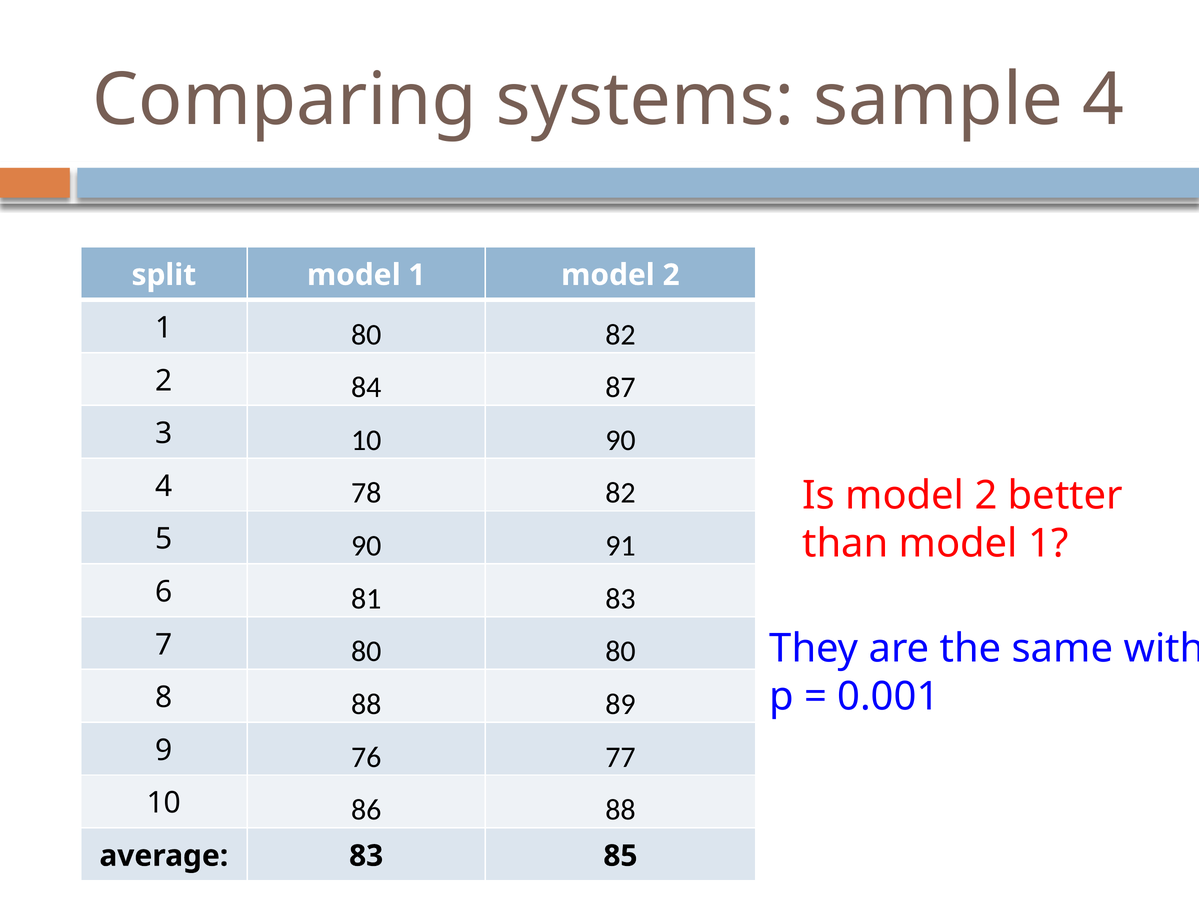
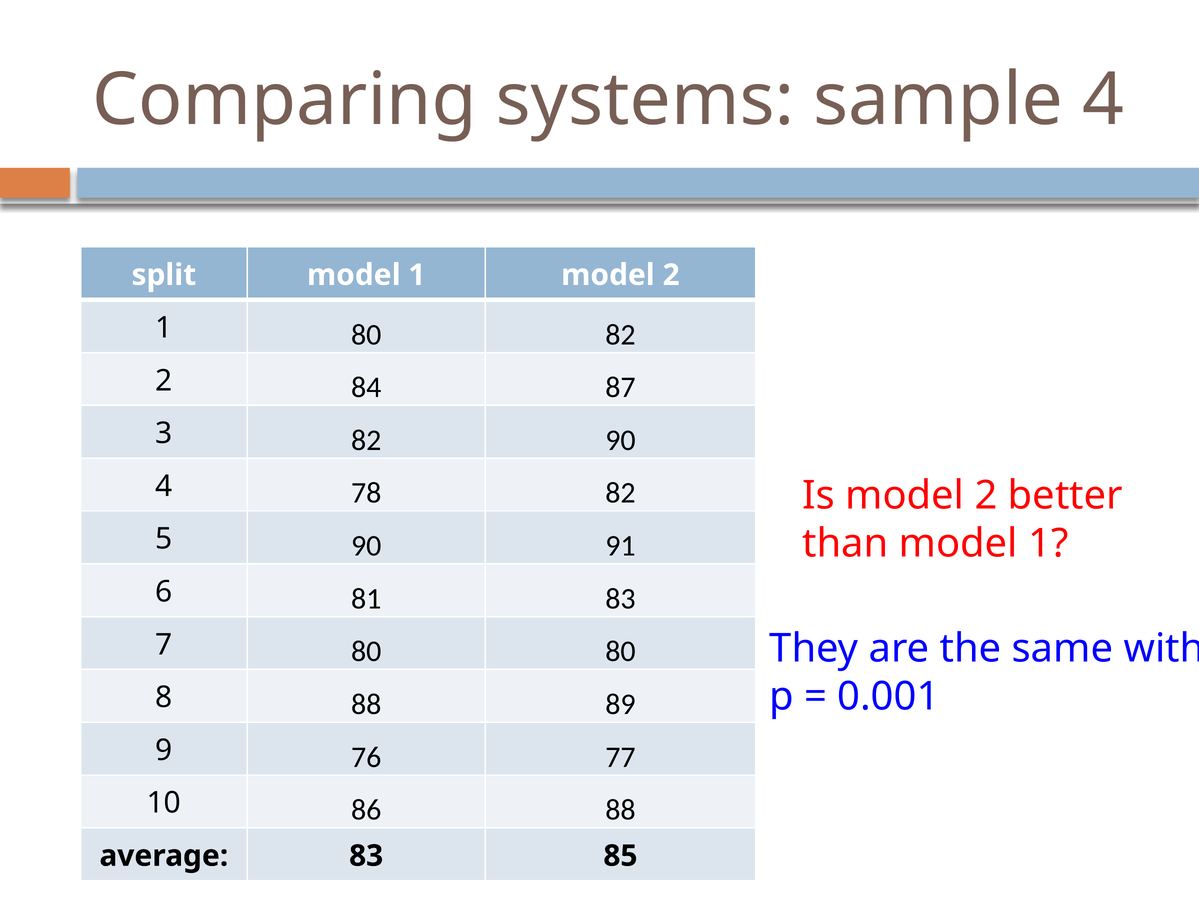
3 10: 10 -> 82 (366, 440)
